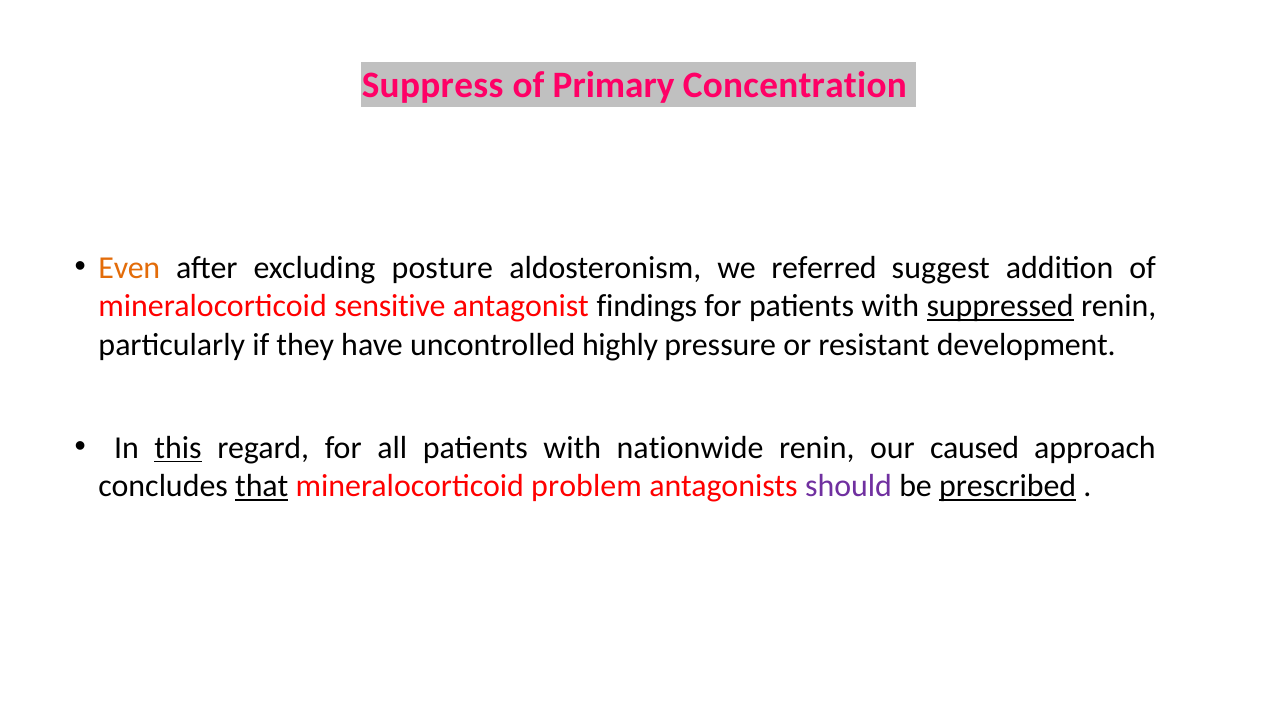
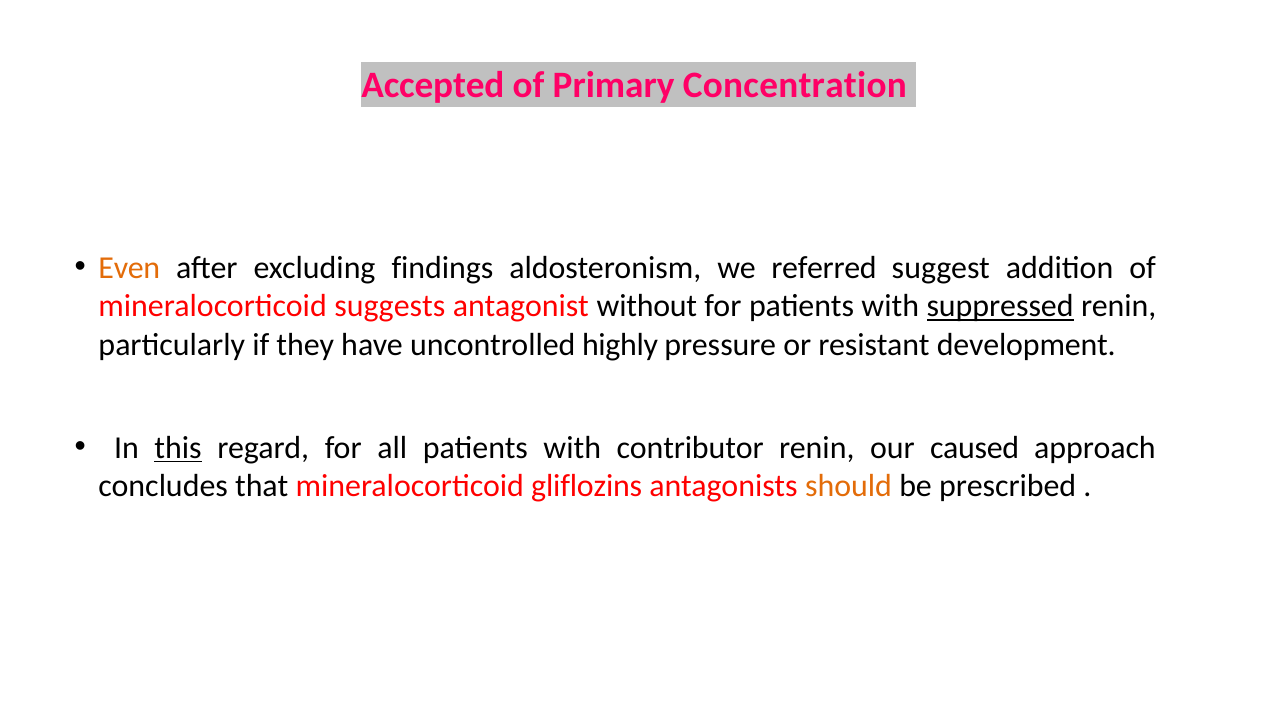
Suppress: Suppress -> Accepted (433, 85)
posture: posture -> findings (442, 268)
sensitive: sensitive -> suggests (390, 306)
findings: findings -> without (647, 306)
nationwide: nationwide -> contributor (690, 448)
that underline: present -> none (262, 486)
problem: problem -> gliflozins (587, 486)
should colour: purple -> orange (849, 486)
prescribed underline: present -> none (1008, 486)
